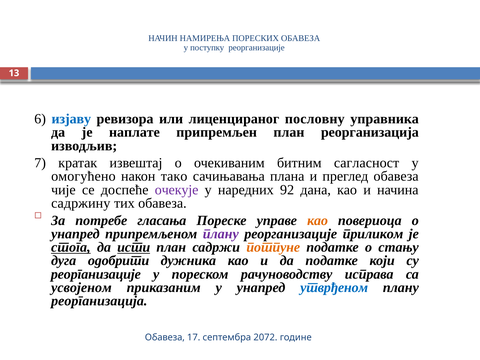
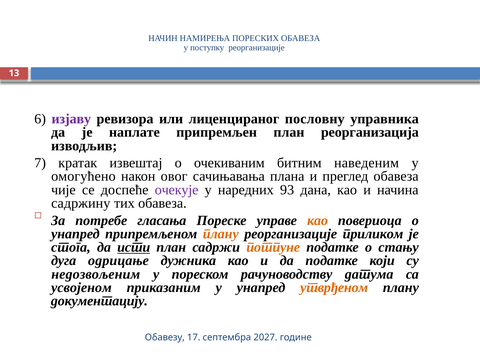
изјаву colour: blue -> purple (71, 119)
сагласност: сагласност -> наведеним (367, 163)
тако: тако -> овог (174, 176)
92: 92 -> 93 (287, 190)
плану colour: purple -> orange (221, 234)
стога underline: present -> none (71, 247)
одобрити: одобрити -> одрицање (118, 261)
реорганизације: реорганизације -> недозвољеним (96, 274)
исправа: исправа -> датума (369, 274)
утврђеном colour: blue -> orange (334, 288)
реорганизација: реорганизација -> документацију (99, 301)
Обавеза: Обавеза -> Обавезу (165, 337)
2072: 2072 -> 2027 (265, 337)
